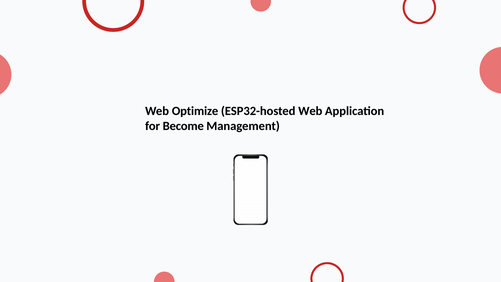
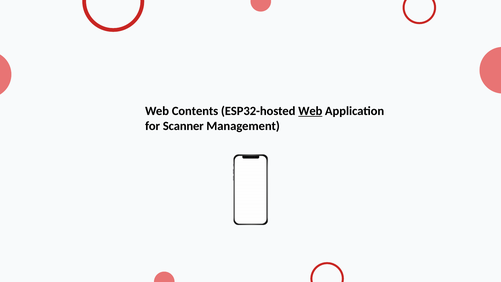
Optimize: Optimize -> Contents (195, 111)
Web underline: none -> present (310, 111)
Become: Become -> Scanner (183, 126)
